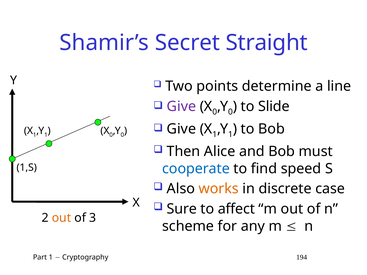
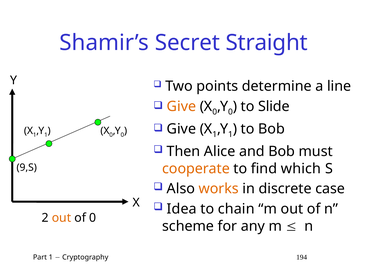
Give colour: purple -> orange (181, 106)
cooperate colour: blue -> orange (196, 169)
speed: speed -> which (301, 169)
1,S: 1,S -> 9,S (27, 168)
Sure: Sure -> Idea (182, 209)
affect: affect -> chain (236, 209)
of 3: 3 -> 0 (93, 218)
